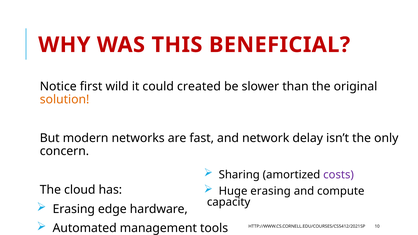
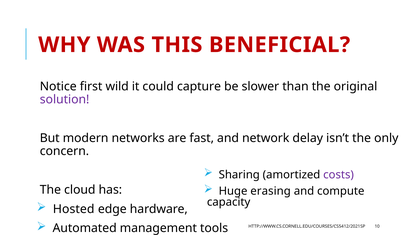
created: created -> capture (199, 86)
solution colour: orange -> purple (65, 100)
Erasing: Erasing -> Hosted (74, 209)
